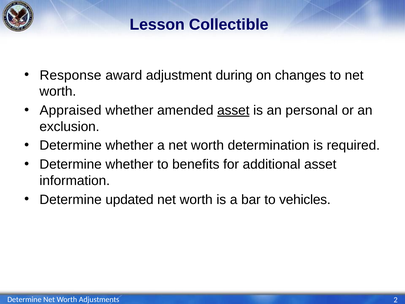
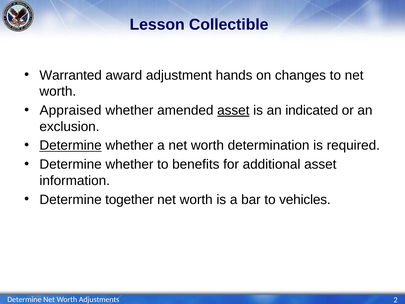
Response: Response -> Warranted (71, 75)
during: during -> hands (234, 75)
personal: personal -> indicated (312, 110)
Determine underline: none -> present (71, 145)
updated: updated -> together (130, 199)
